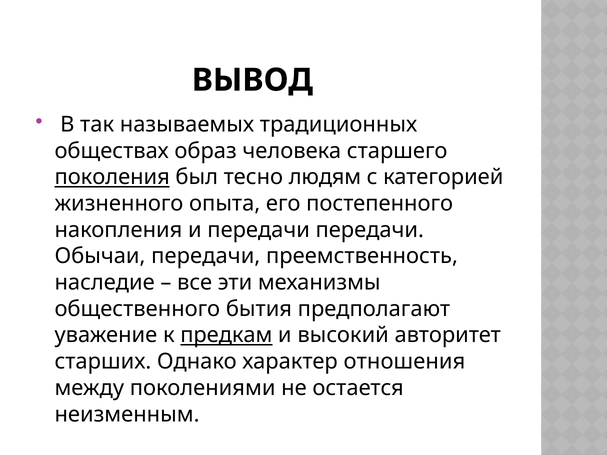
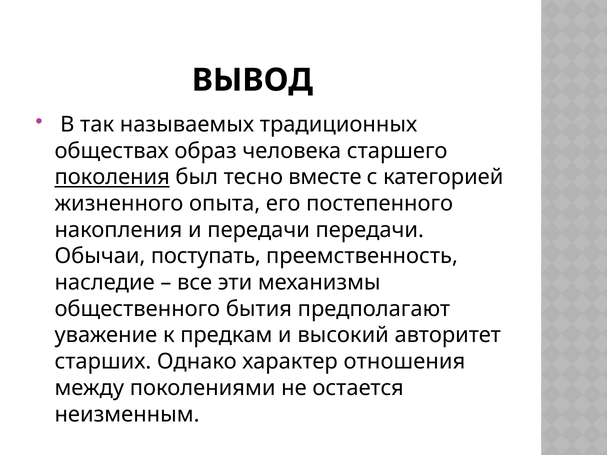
людям: людям -> вместе (325, 177)
Обычаи передачи: передачи -> поступать (206, 256)
предкам underline: present -> none (226, 335)
